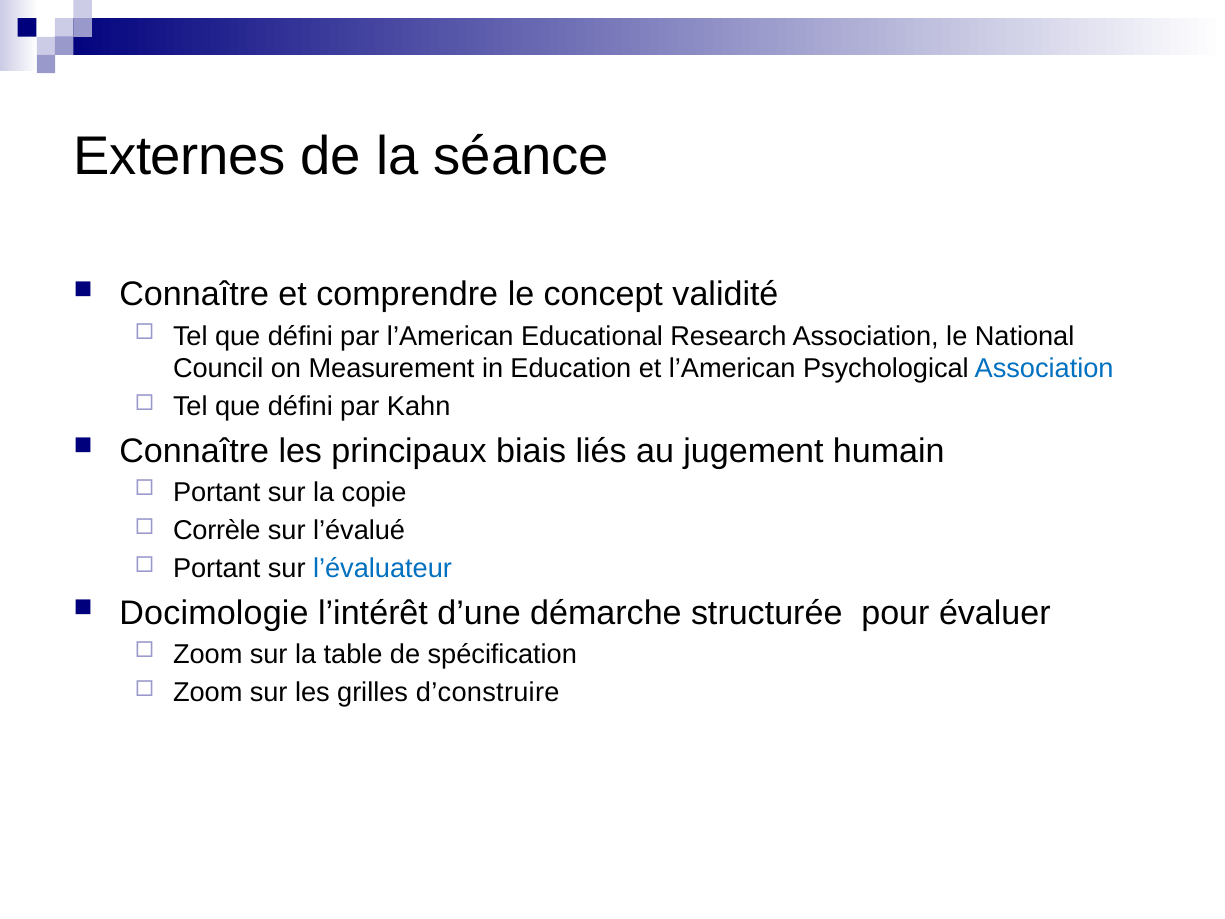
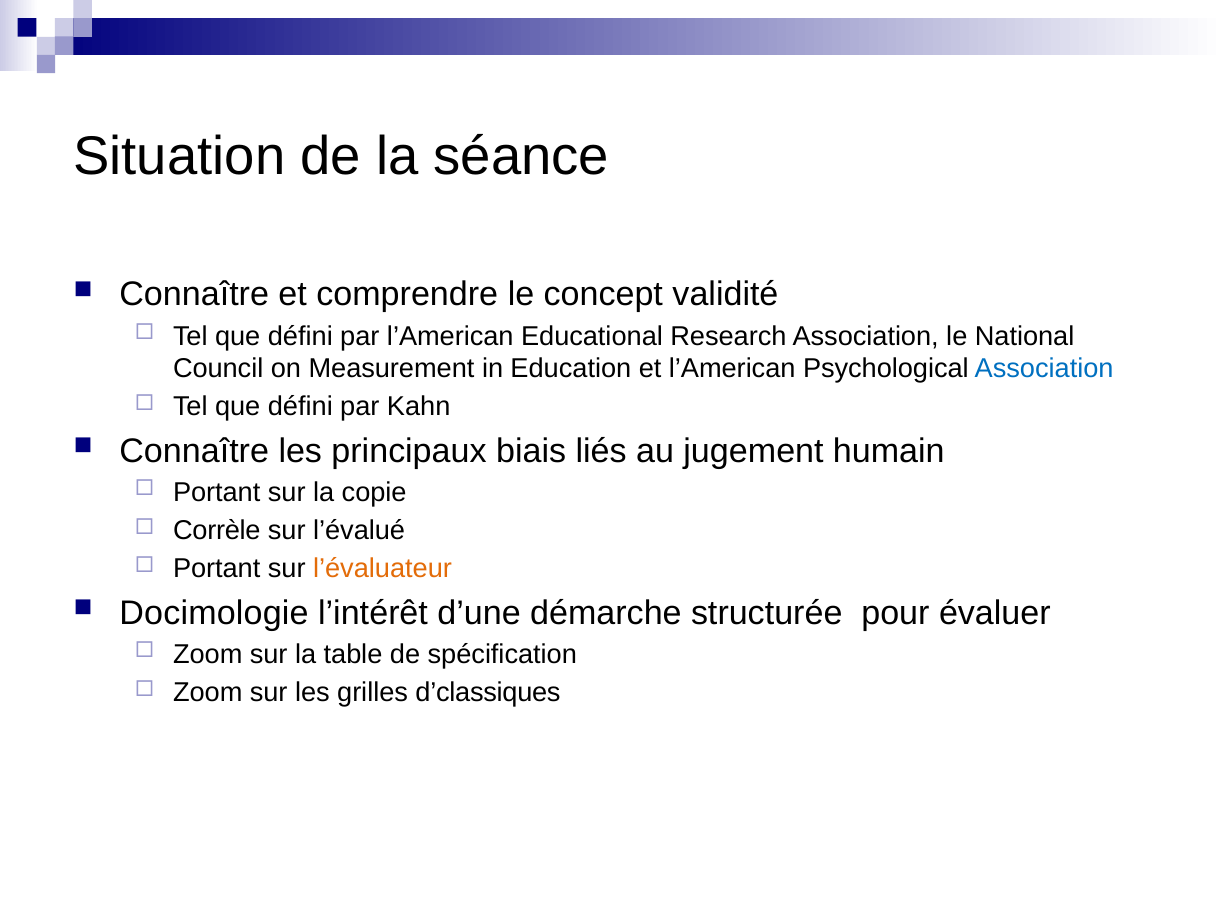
Externes: Externes -> Situation (179, 157)
l’évaluateur colour: blue -> orange (383, 569)
d’construire: d’construire -> d’classiques (488, 693)
